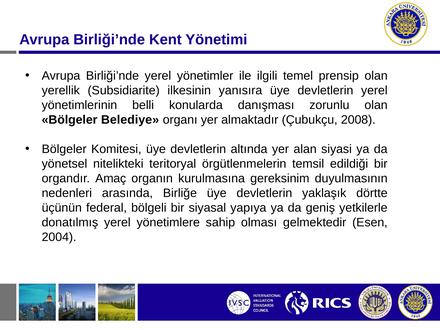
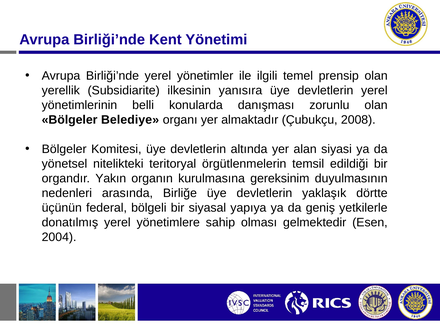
Amaç: Amaç -> Yakın (111, 179)
